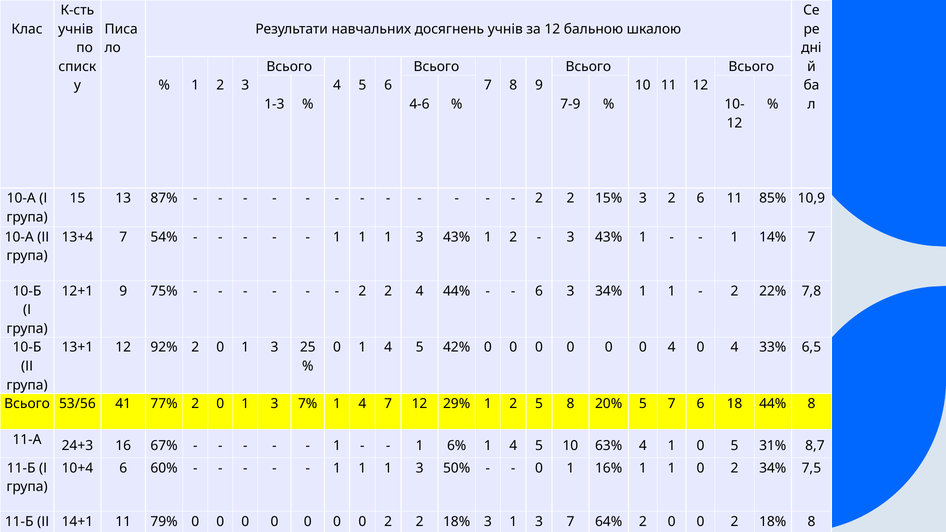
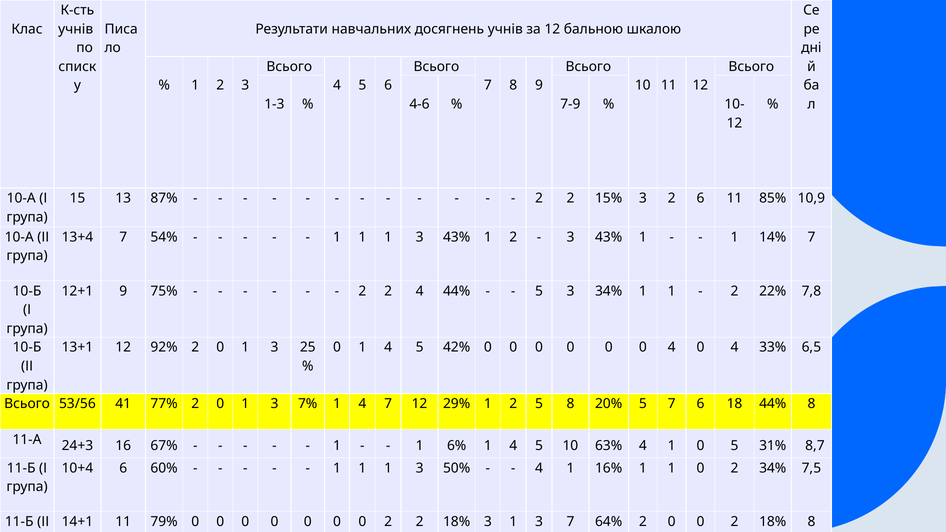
6: 6 -> 5 (539, 291)
0: 0 -> 4 (539, 468)
